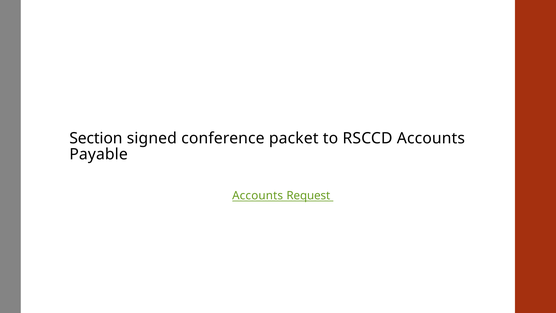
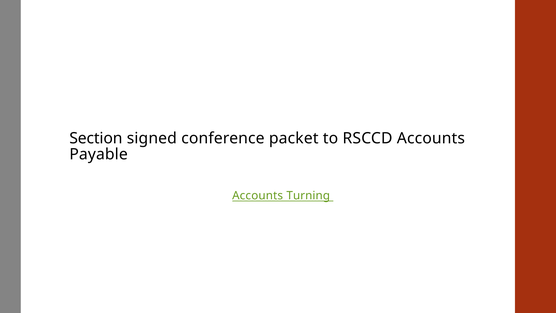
Request: Request -> Turning (308, 196)
